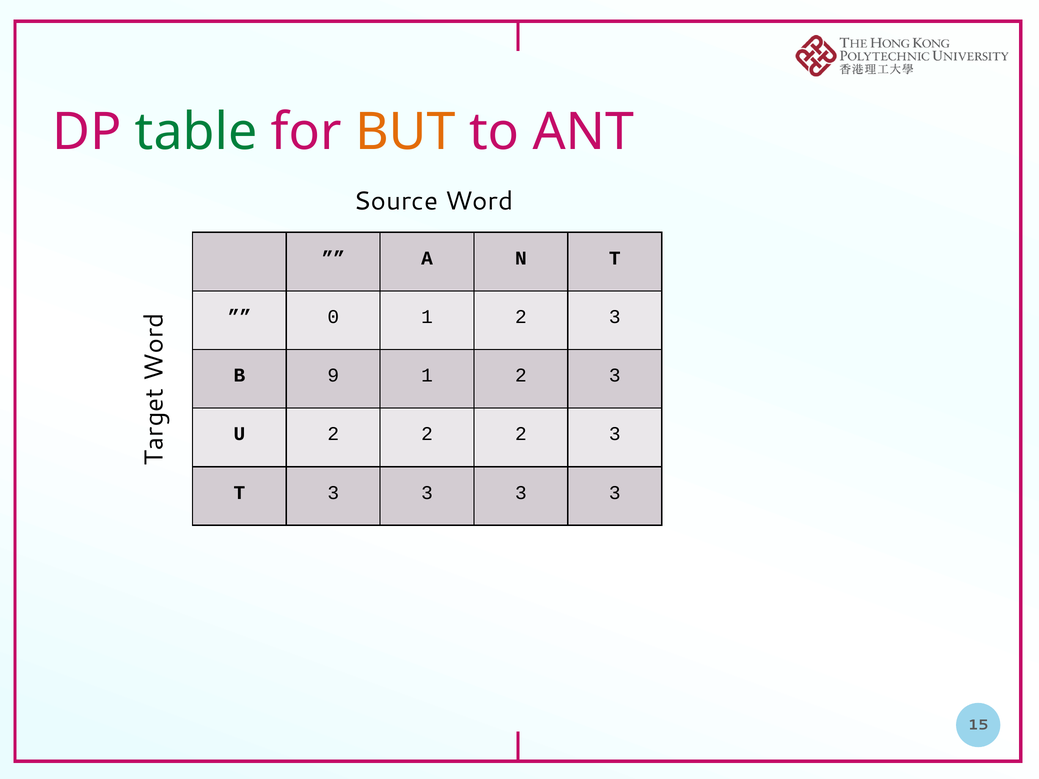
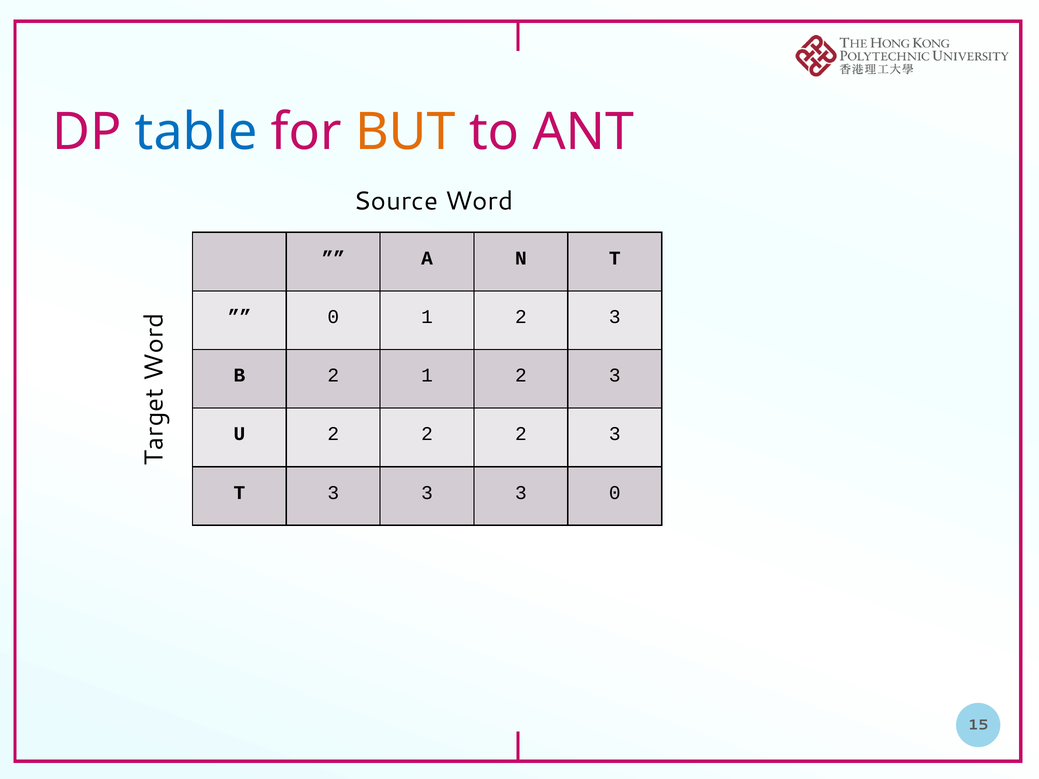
table colour: green -> blue (196, 132)
B 9: 9 -> 2 (333, 376)
3 3 3 3: 3 -> 0 (615, 493)
